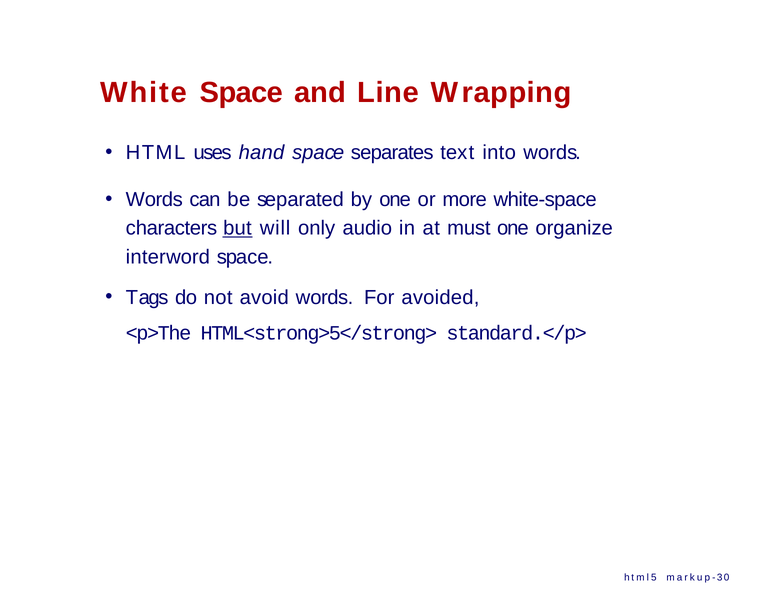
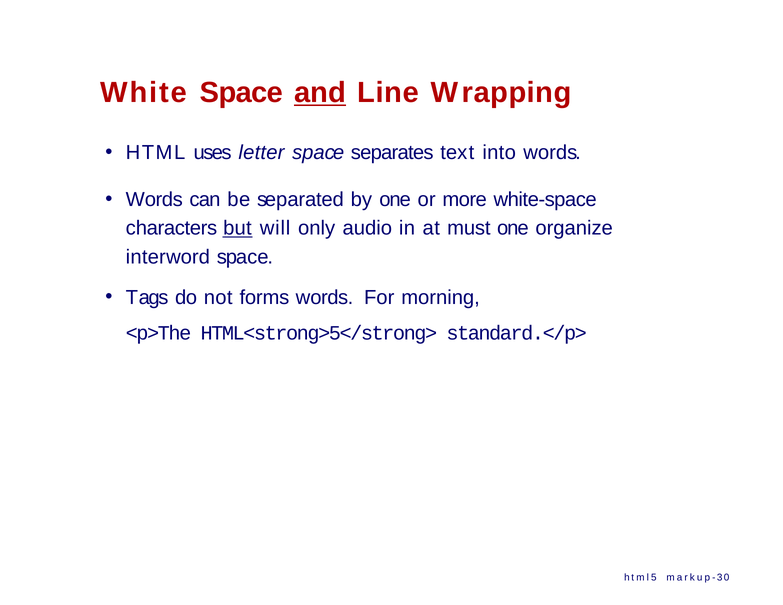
and underline: none -> present (320, 93)
hand: hand -> letter (261, 152)
avoid: avoid -> forms (264, 297)
avoided: avoided -> morning (441, 297)
